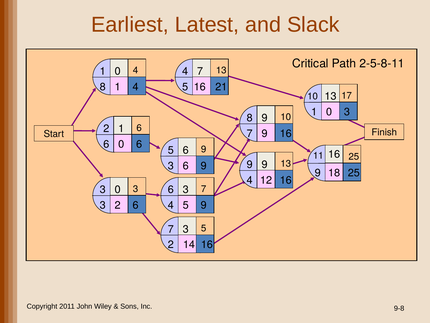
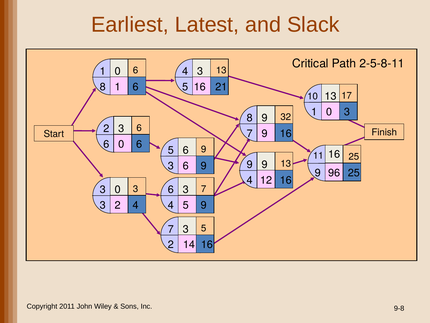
1 0 4: 4 -> 6 (136, 70)
4 7: 7 -> 3 (200, 71)
1 4: 4 -> 6 (136, 87)
9 10: 10 -> 32 (286, 117)
2 1: 1 -> 3 (121, 129)
18: 18 -> 96 (334, 173)
2 6: 6 -> 4 (136, 205)
